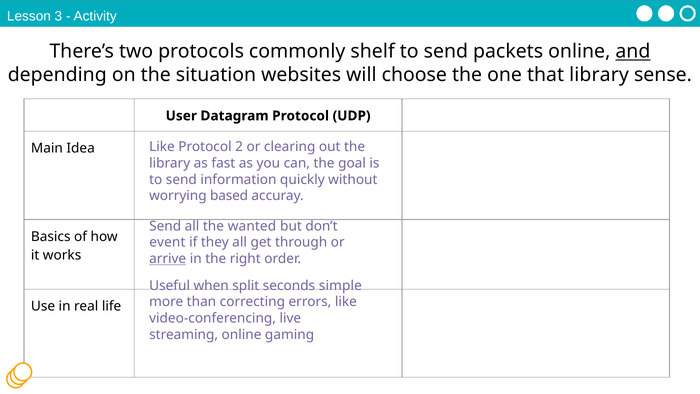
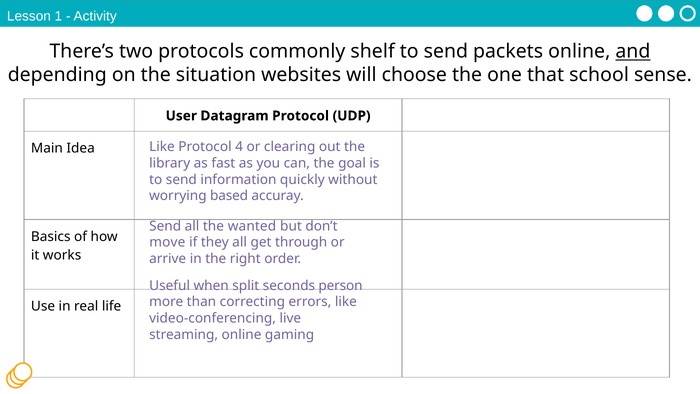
3: 3 -> 1 (58, 16)
that library: library -> school (599, 75)
2: 2 -> 4 (239, 147)
event: event -> move (167, 242)
arrive underline: present -> none (168, 259)
simple: simple -> person (341, 285)
